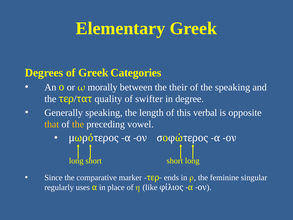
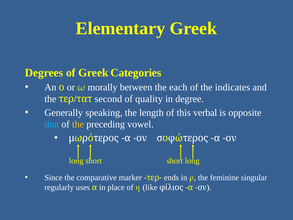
their: their -> each (178, 87)
the speaking: speaking -> indicates (233, 87)
quality: quality -> second (108, 99)
swifter: swifter -> quality (149, 99)
that colour: yellow -> light blue (52, 124)
